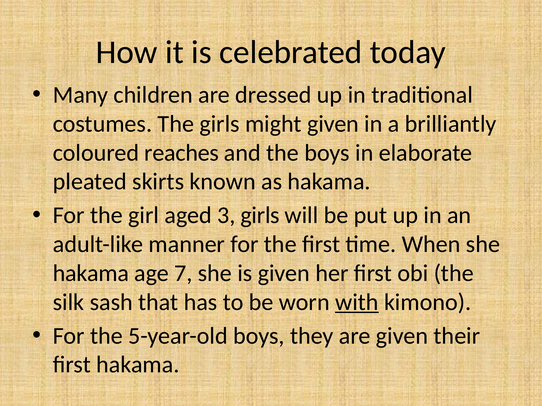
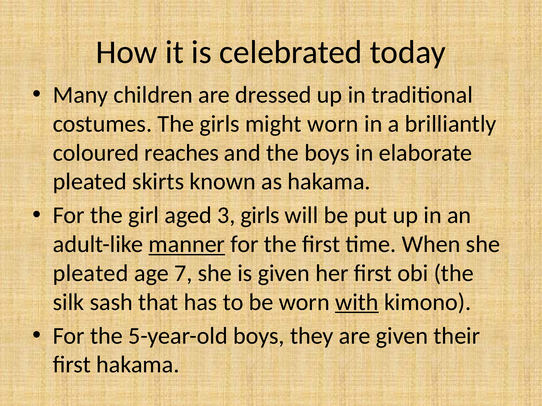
might given: given -> worn (333, 124)
manner underline: none -> present (187, 245)
hakama: hakama -> pleated (91, 274)
